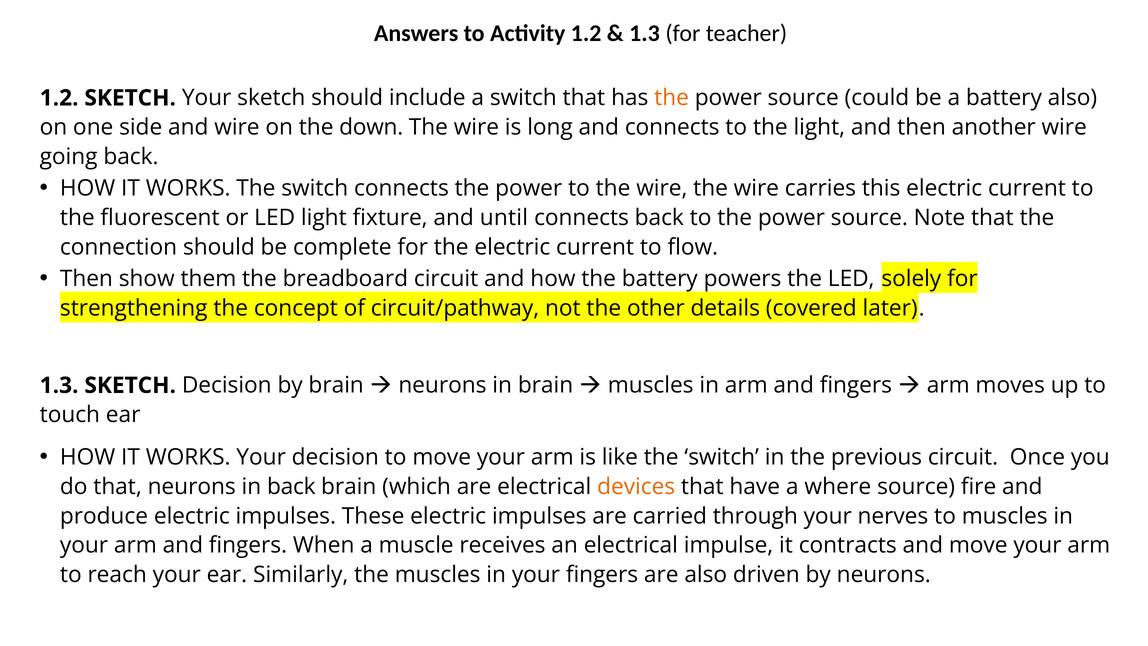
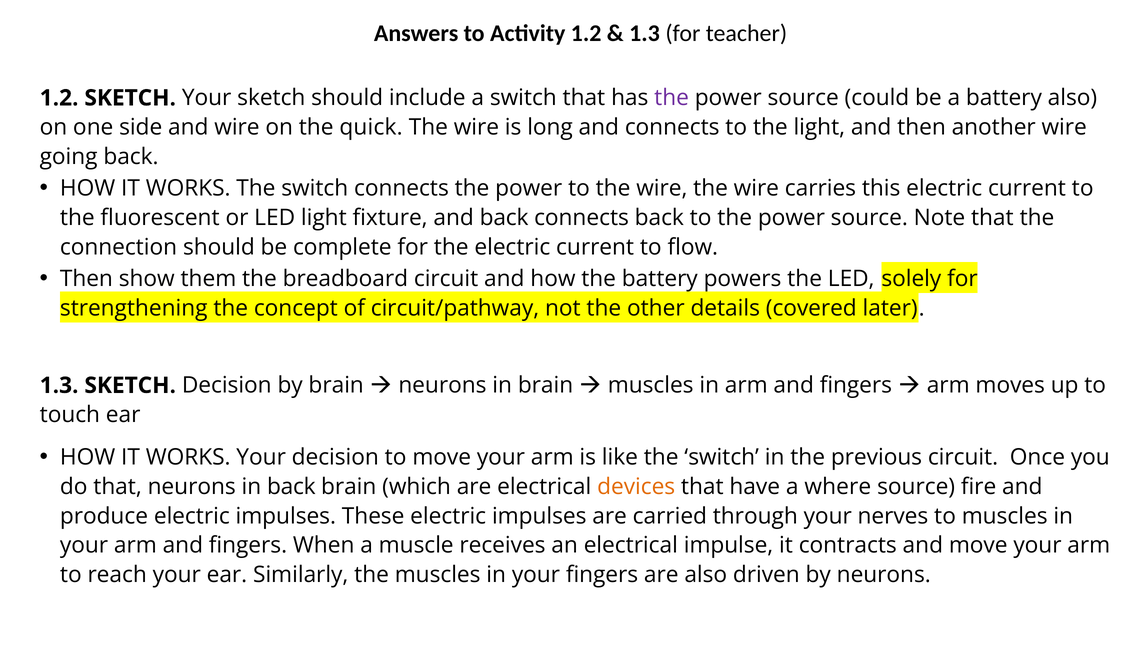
the colour: orange -> purple (672, 98)
down: down -> quick (371, 127)
and until: until -> back (504, 218)
